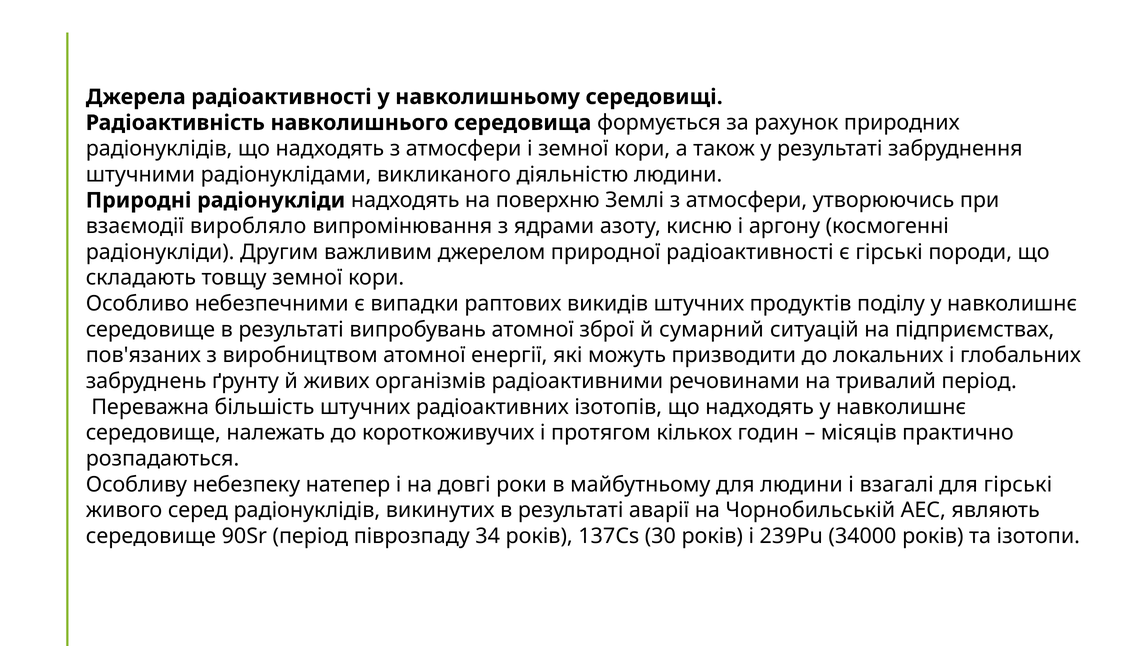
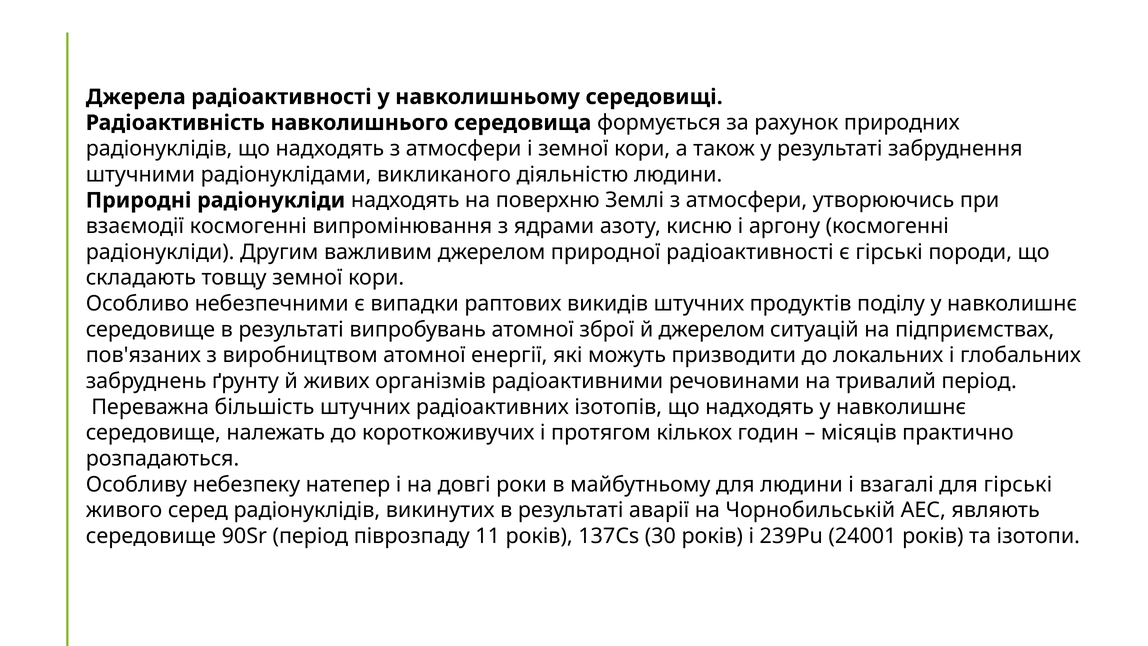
взаємодії виробляло: виробляло -> космогенні (248, 226)
й сумарний: сумарний -> джерелом (712, 329)
34: 34 -> 11 (488, 536)
34000: 34000 -> 24001 (862, 536)
